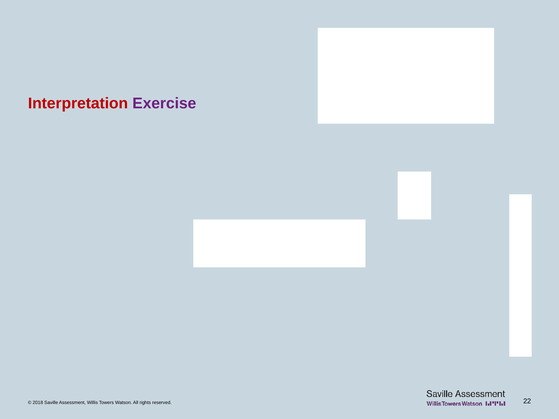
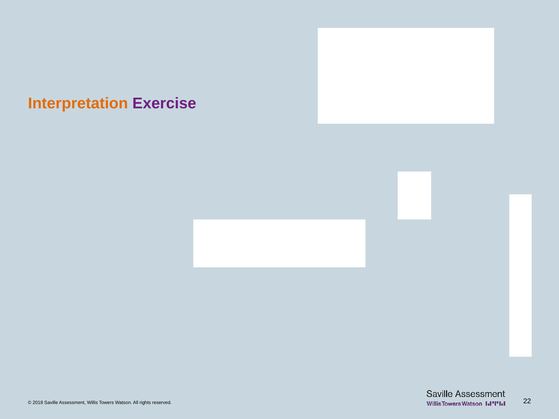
Interpretation colour: red -> orange (78, 104)
